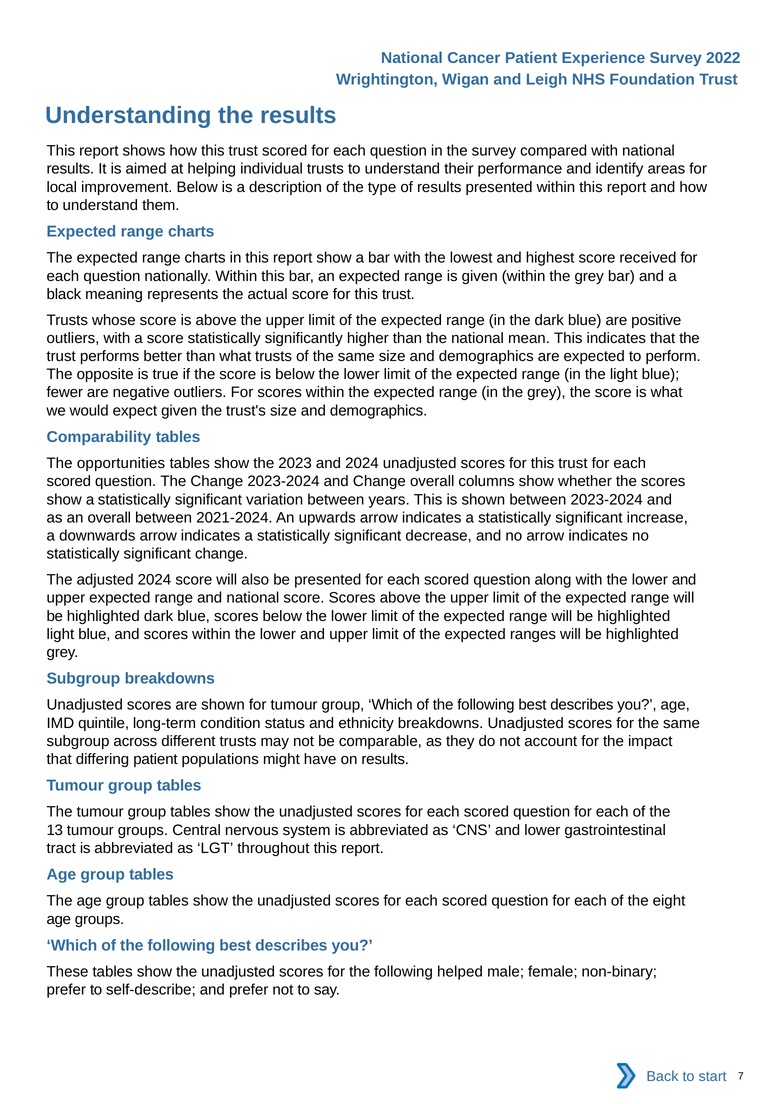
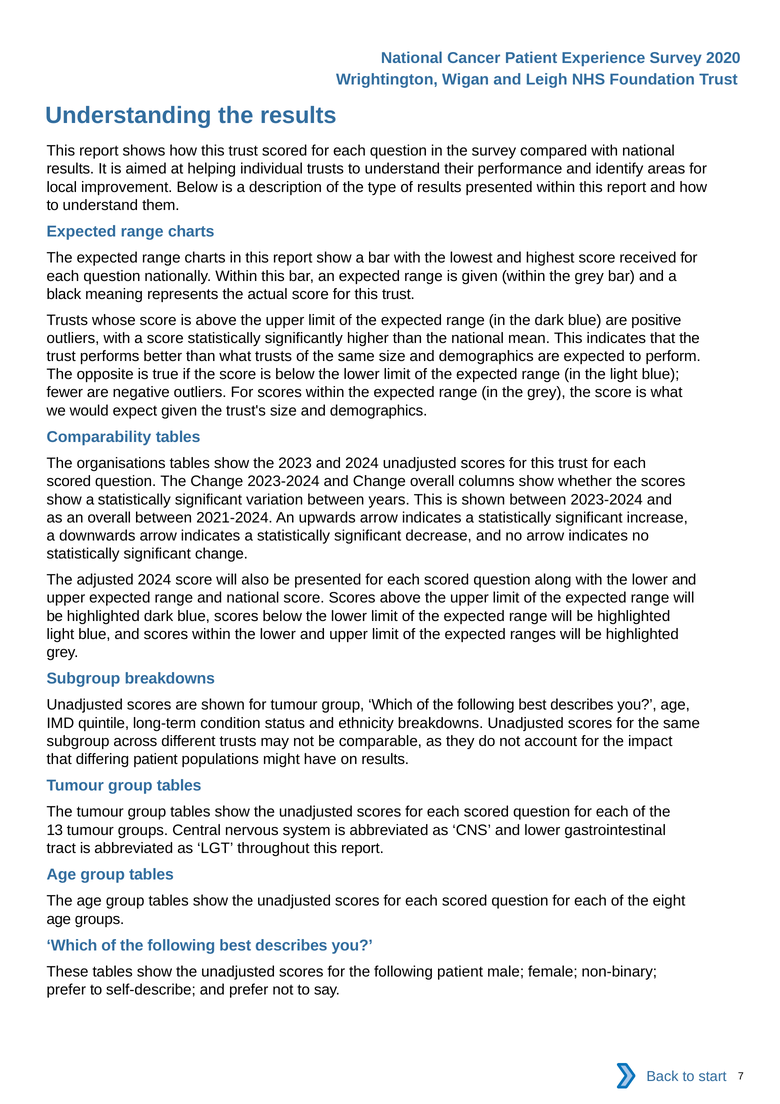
2022: 2022 -> 2020 (723, 58)
opportunities: opportunities -> organisations (121, 463)
following helped: helped -> patient (460, 972)
